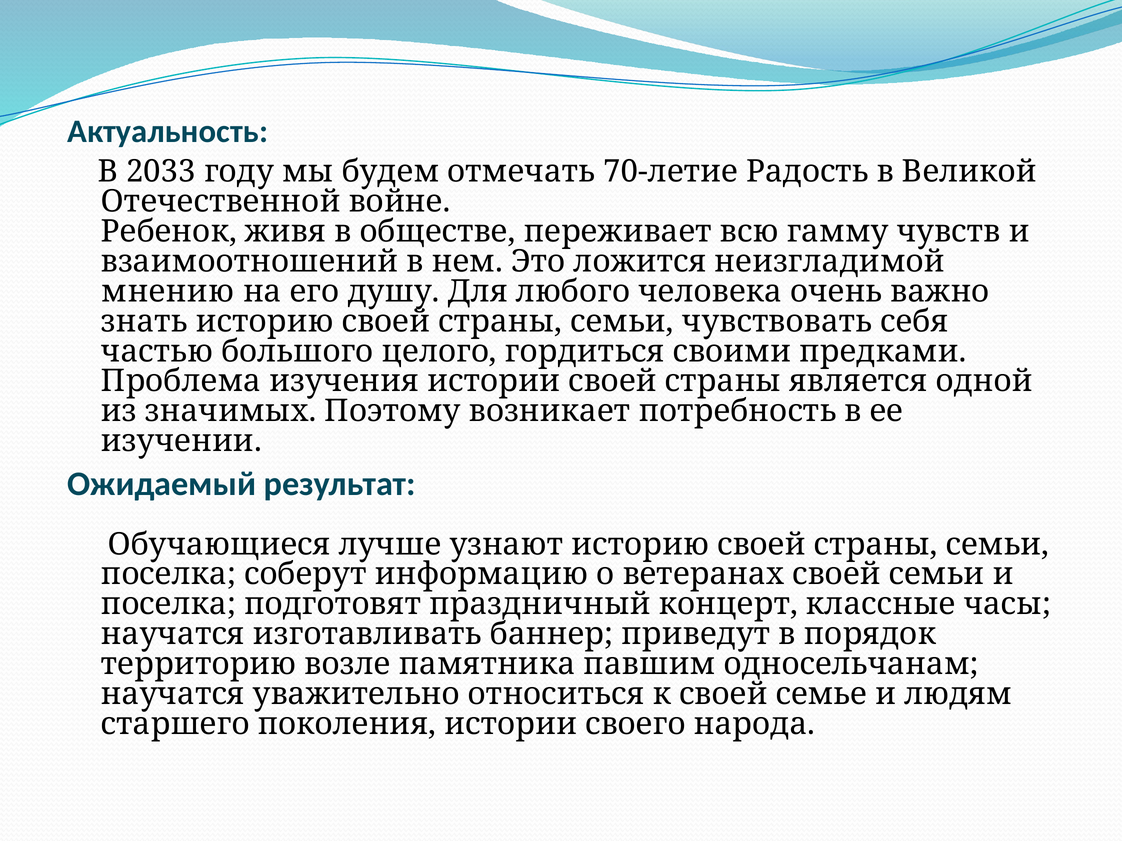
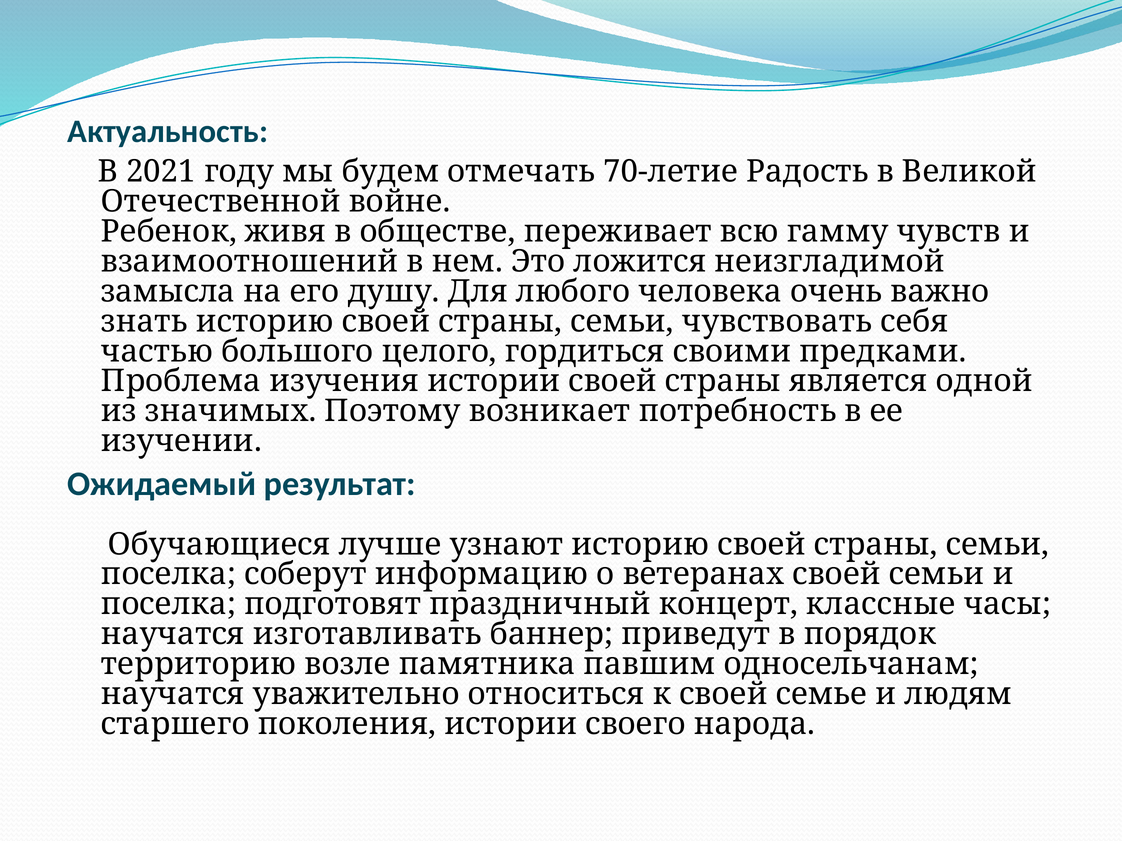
2033: 2033 -> 2021 (161, 172)
мнению: мнению -> замысла (168, 292)
